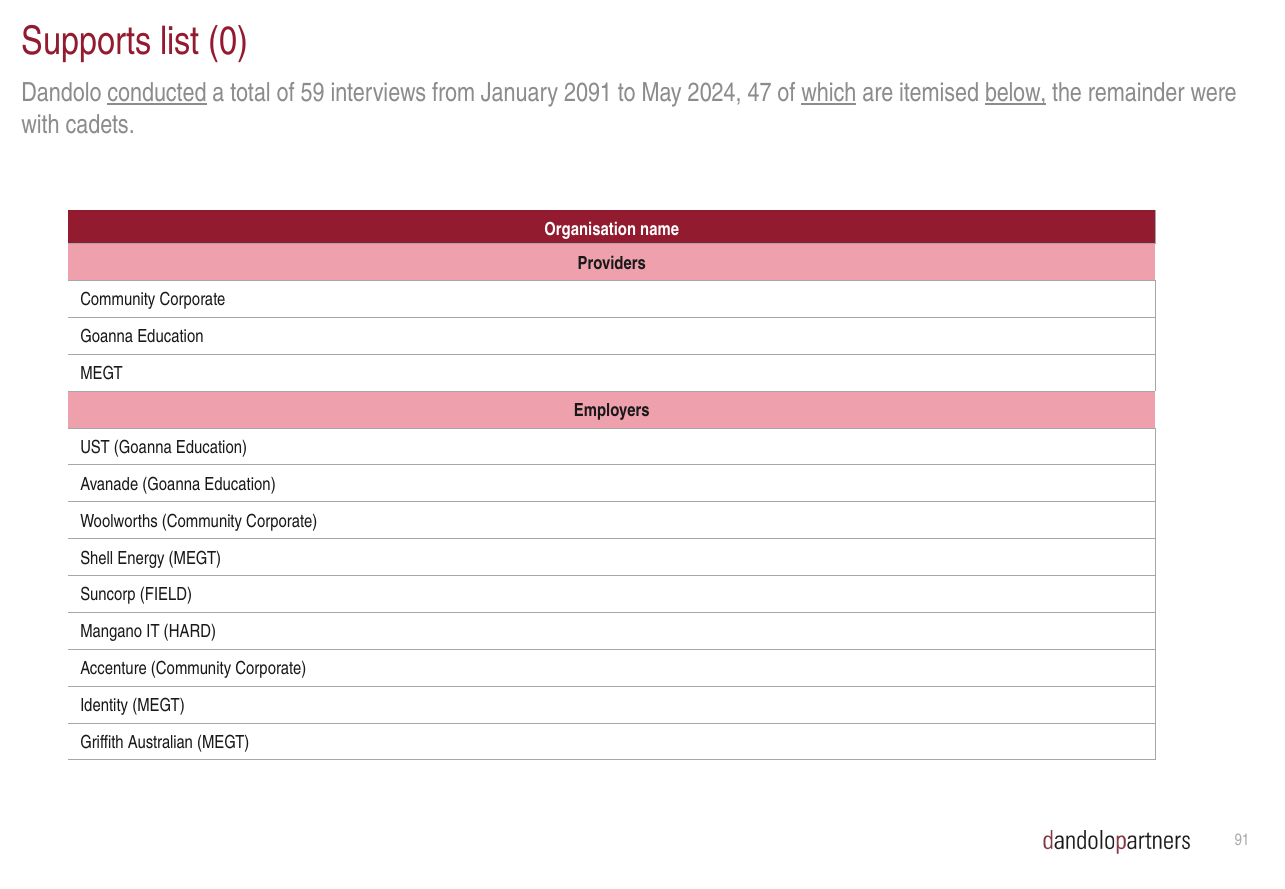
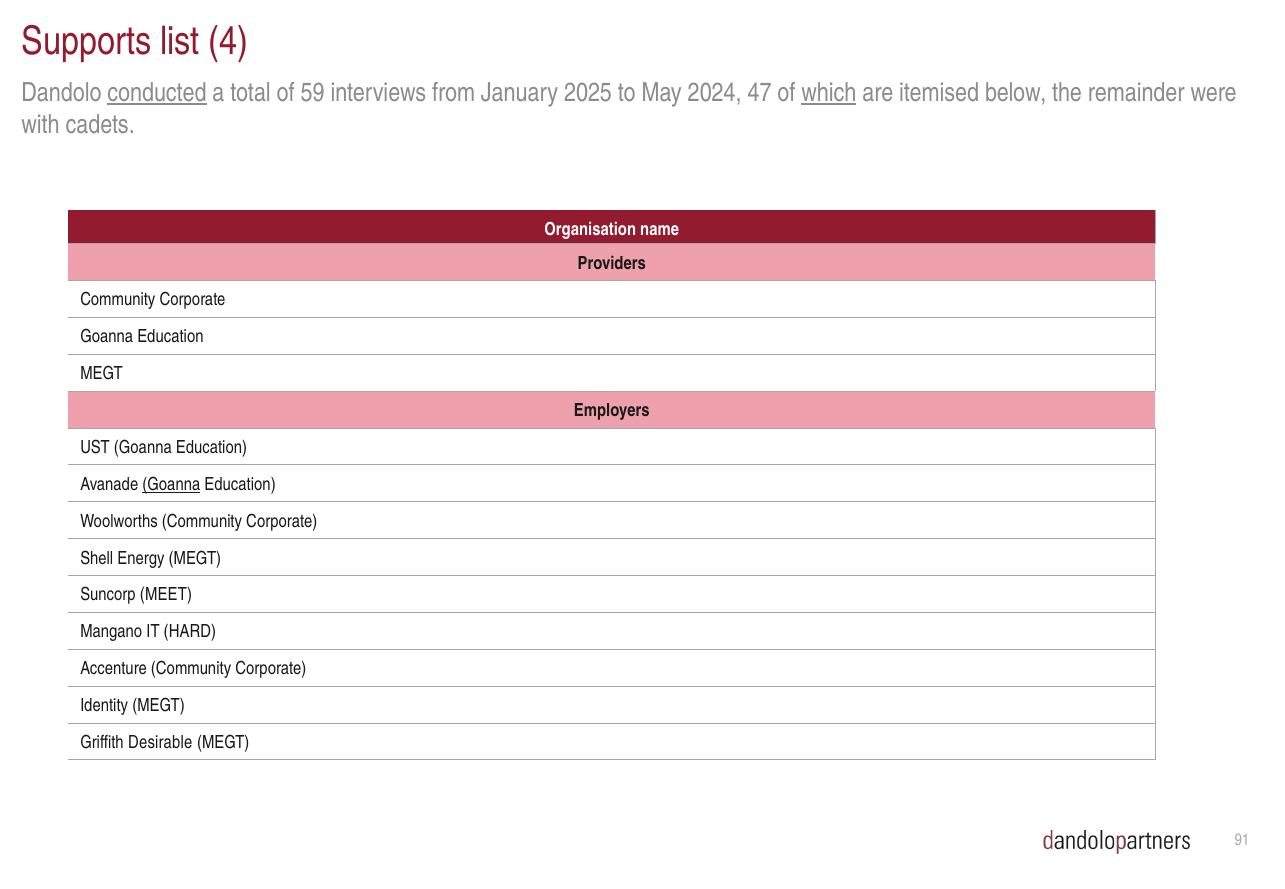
0: 0 -> 4 (228, 42)
2091: 2091 -> 2025 (588, 93)
below underline: present -> none (1016, 93)
Goanna underline: none -> present (171, 485)
FIELD: FIELD -> MEET (166, 595)
Australian: Australian -> Desirable (160, 743)
